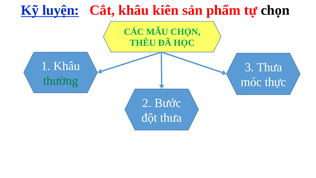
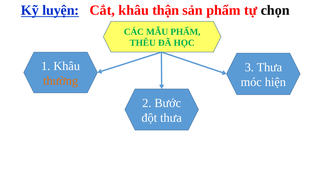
kiên: kiên -> thận (166, 10)
MẪU CHỌN: CHỌN -> PHẨM (185, 32)
thường colour: green -> orange (61, 81)
thực: thực -> hiện (275, 82)
